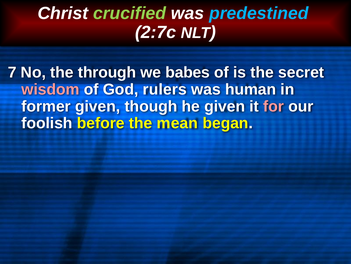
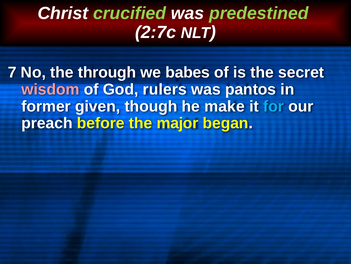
predestined colour: light blue -> light green (259, 13)
human: human -> pantos (251, 89)
he given: given -> make (225, 106)
for colour: pink -> light blue (274, 106)
foolish: foolish -> preach (47, 123)
mean: mean -> major (178, 123)
